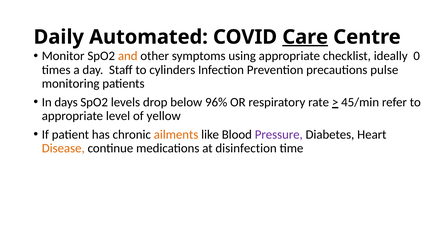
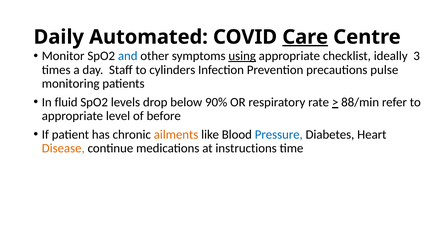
and colour: orange -> blue (128, 56)
using underline: none -> present (242, 56)
0: 0 -> 3 (417, 56)
days: days -> fluid (66, 102)
96%: 96% -> 90% (216, 102)
45/min: 45/min -> 88/min (360, 102)
yellow: yellow -> before (164, 116)
Pressure colour: purple -> blue (279, 134)
disinfection: disinfection -> instructions (246, 148)
